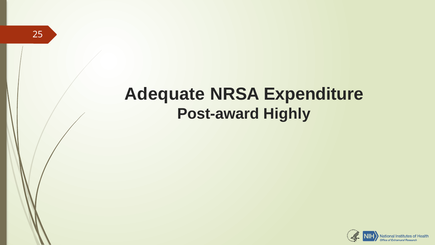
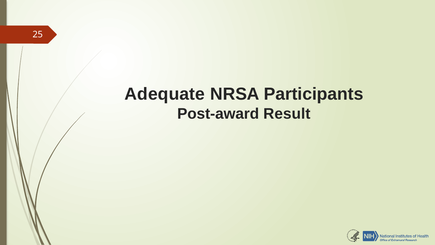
Expenditure: Expenditure -> Participants (314, 94)
Highly: Highly -> Result (287, 114)
